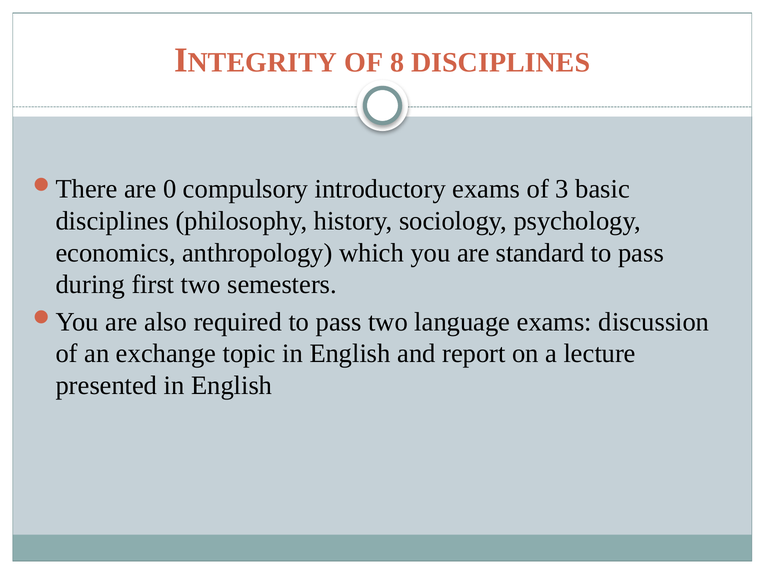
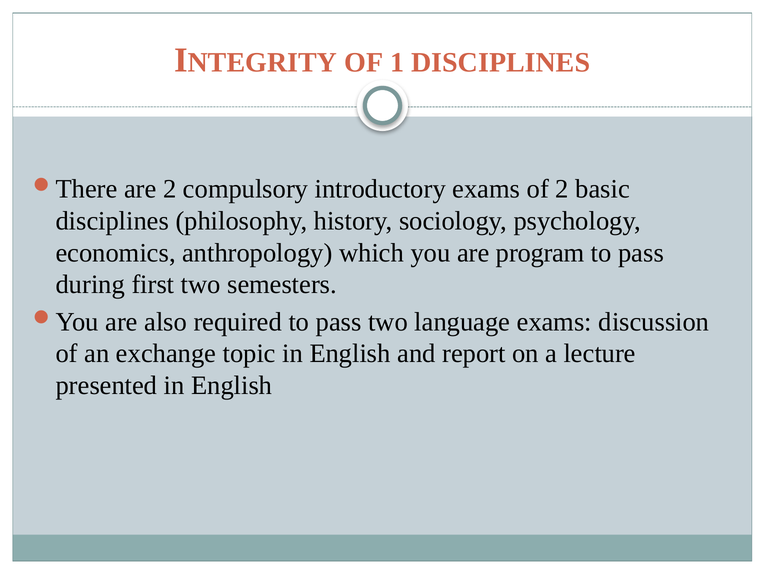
8: 8 -> 1 (397, 63)
are 0: 0 -> 2 (170, 189)
of 3: 3 -> 2 (562, 189)
standard: standard -> program (540, 253)
